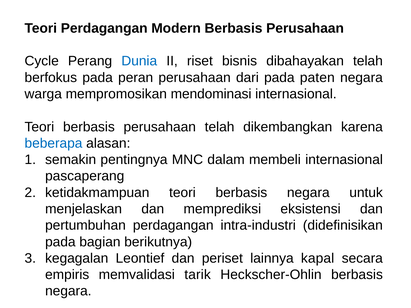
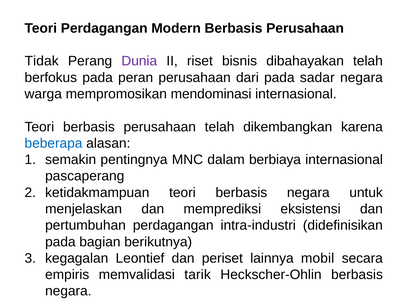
Cycle: Cycle -> Tidak (42, 61)
Dunia colour: blue -> purple (139, 61)
paten: paten -> sadar (317, 78)
membeli: membeli -> berbiaya (275, 160)
kapal: kapal -> mobil (318, 258)
